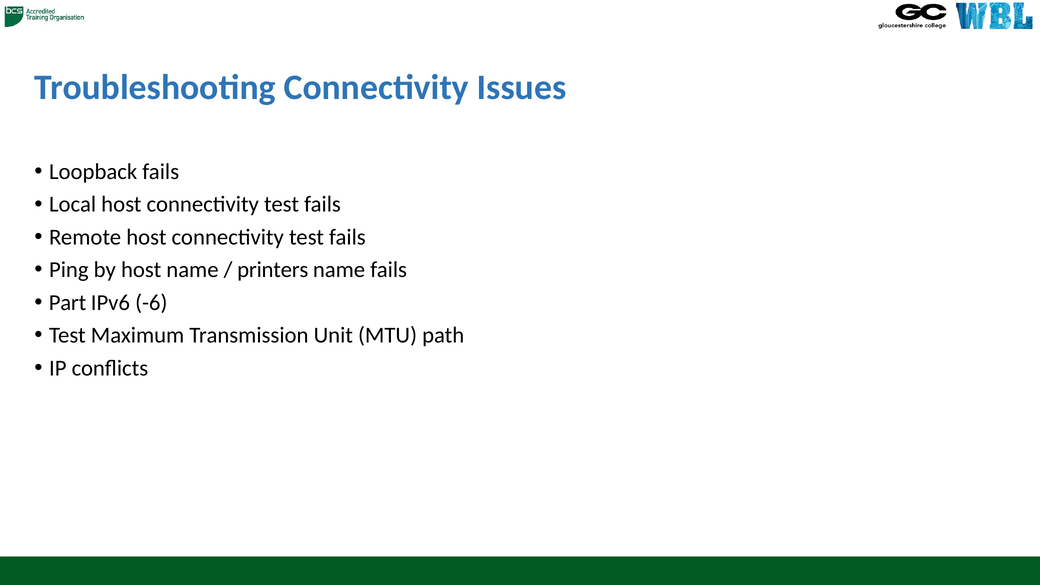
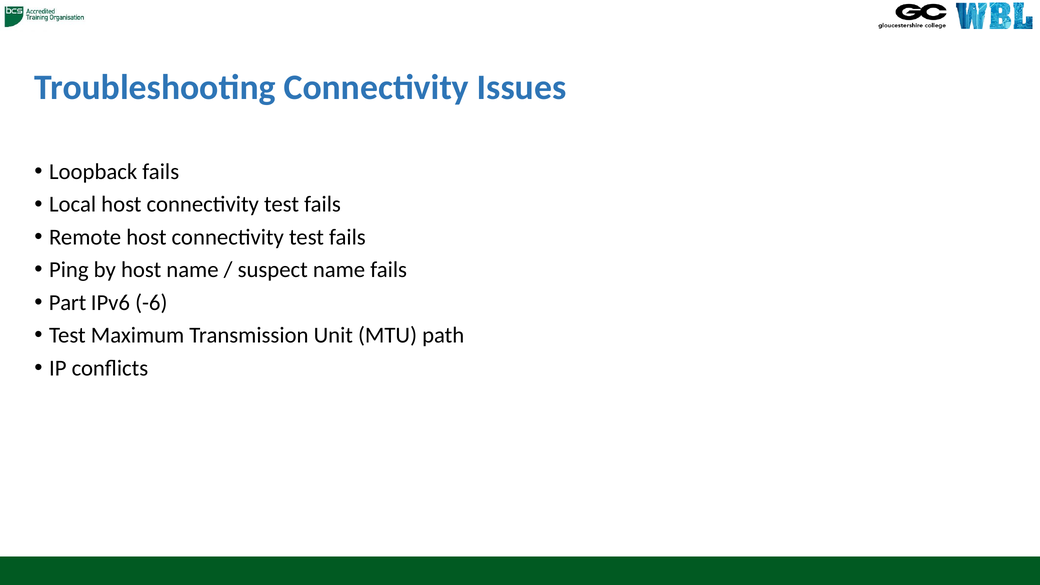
printers: printers -> suspect (273, 270)
